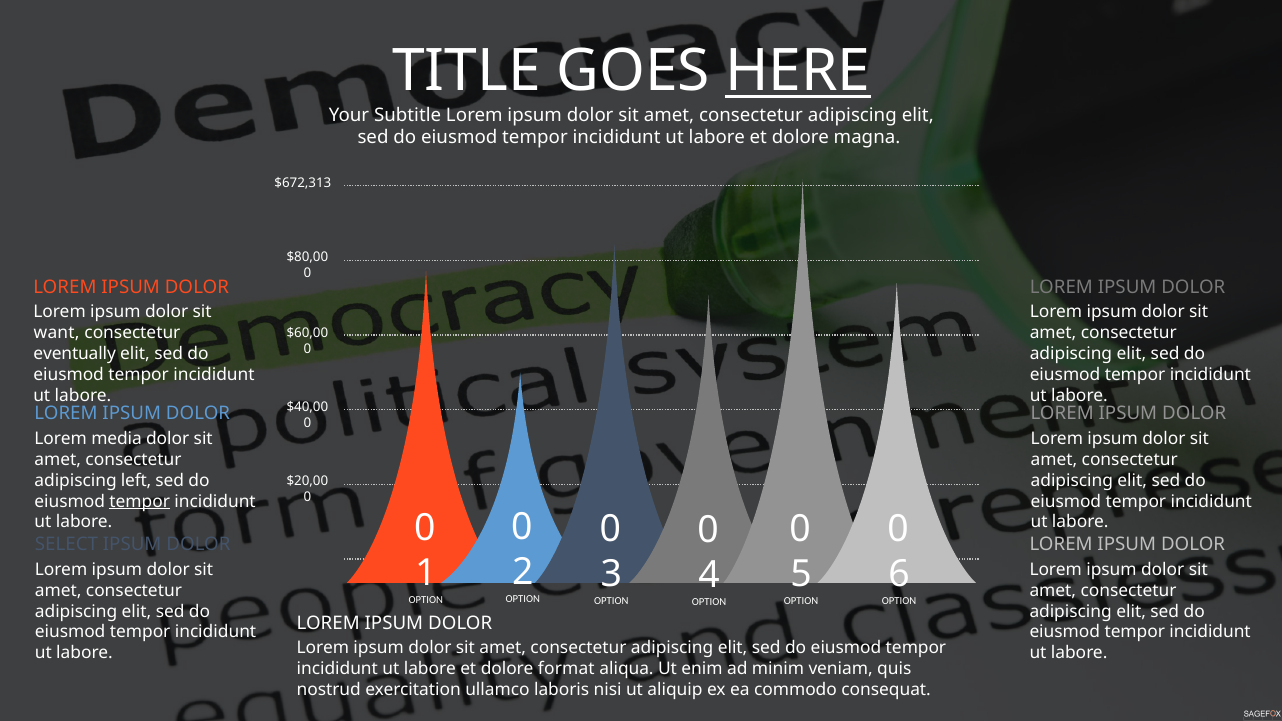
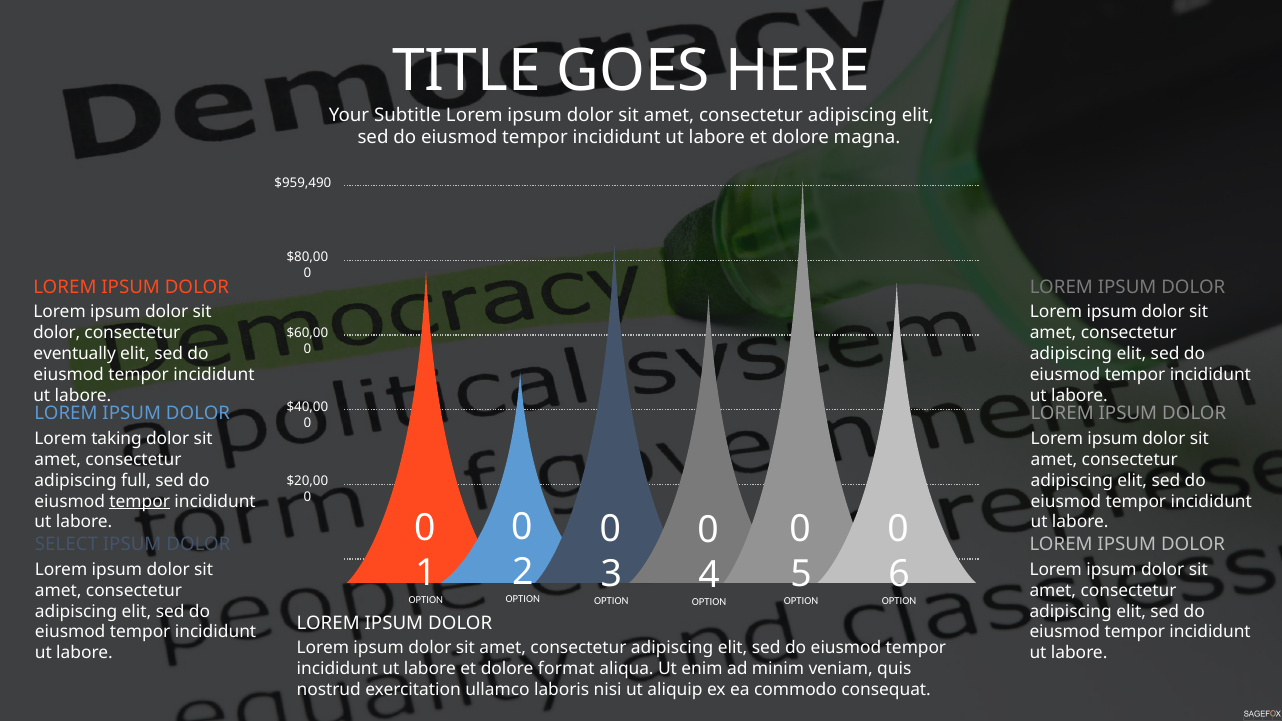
HERE underline: present -> none (798, 71)
$672,313: $672,313 -> $959,490 (303, 183)
want: want -> dolor (57, 333)
media: media -> taking (117, 439)
left: left -> full (136, 481)
